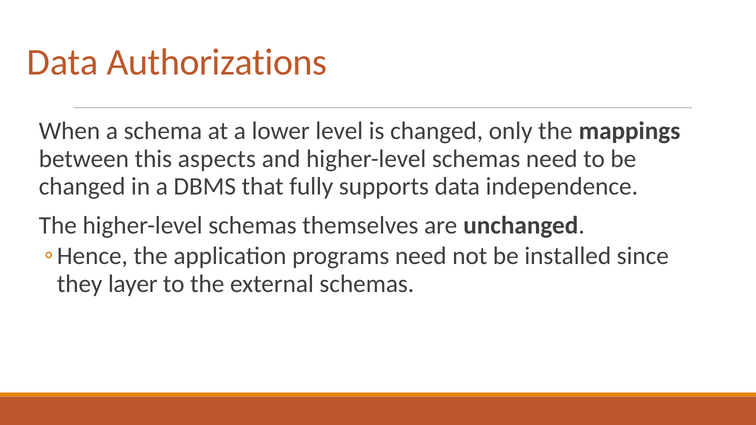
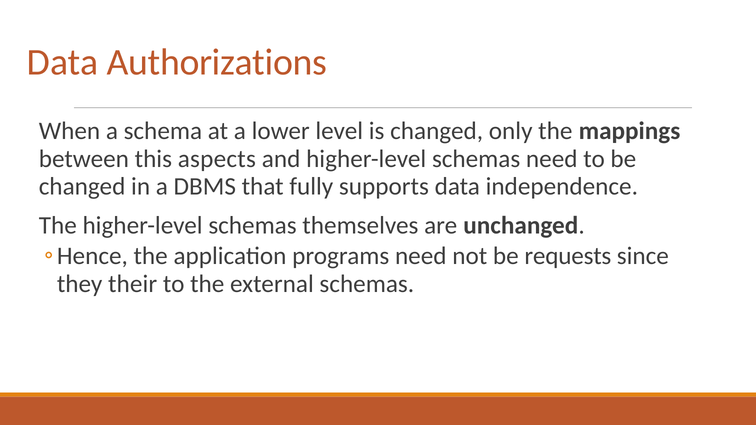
installed: installed -> requests (568, 256)
layer: layer -> their (133, 284)
